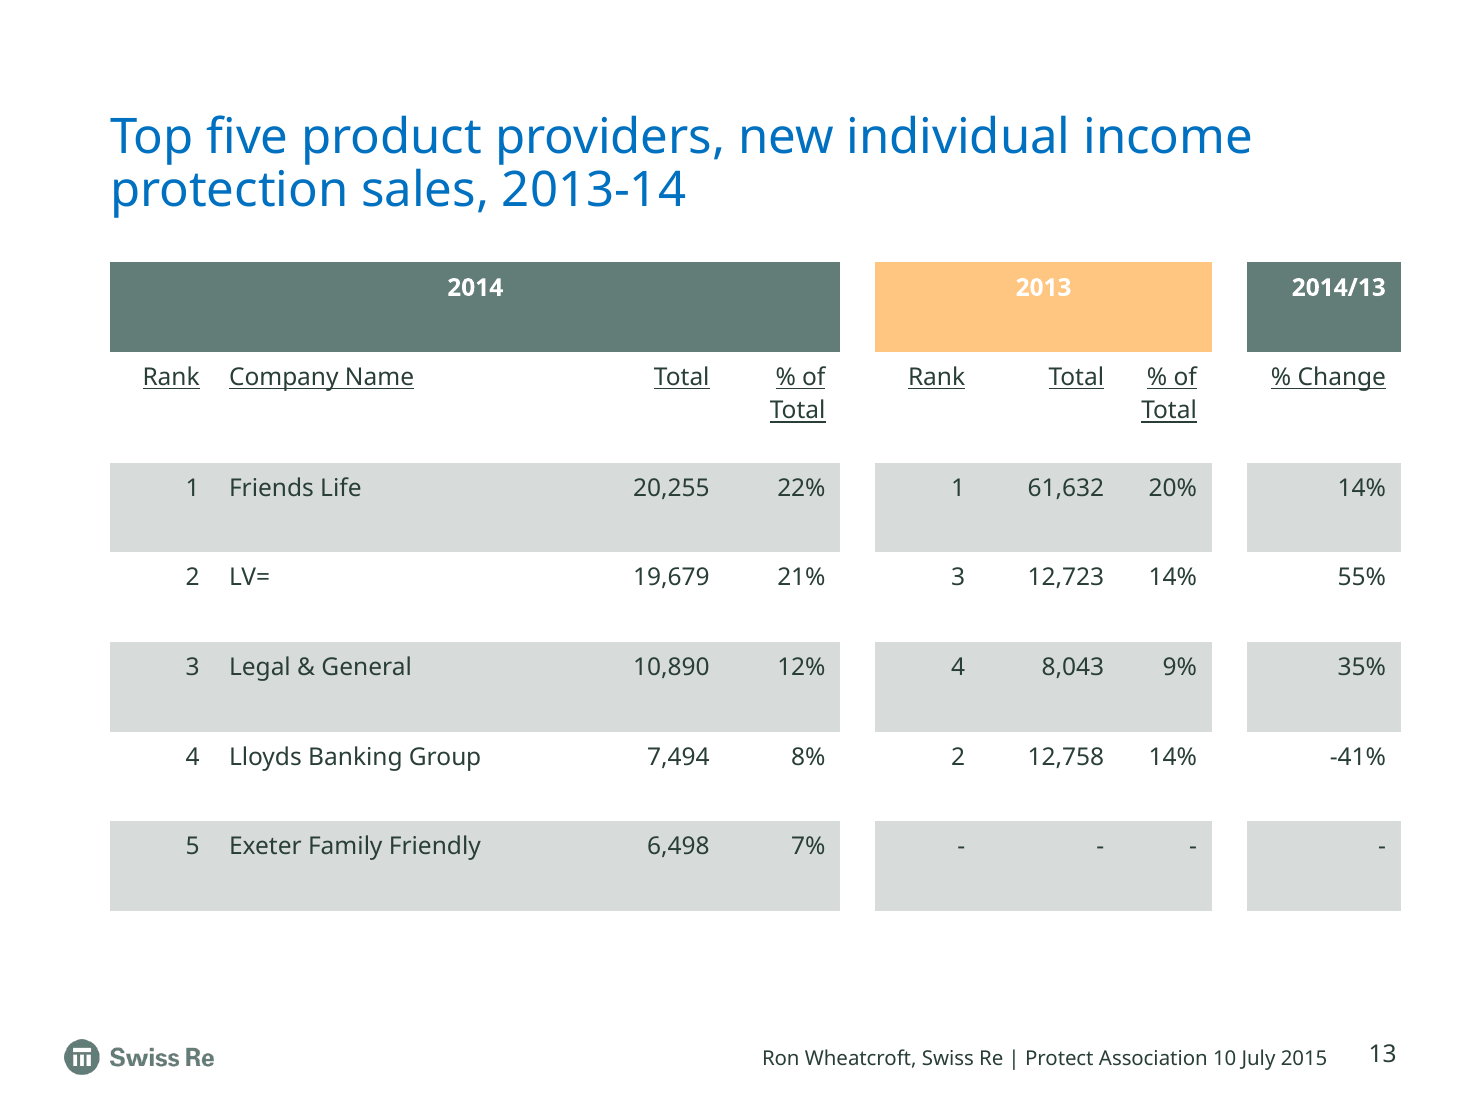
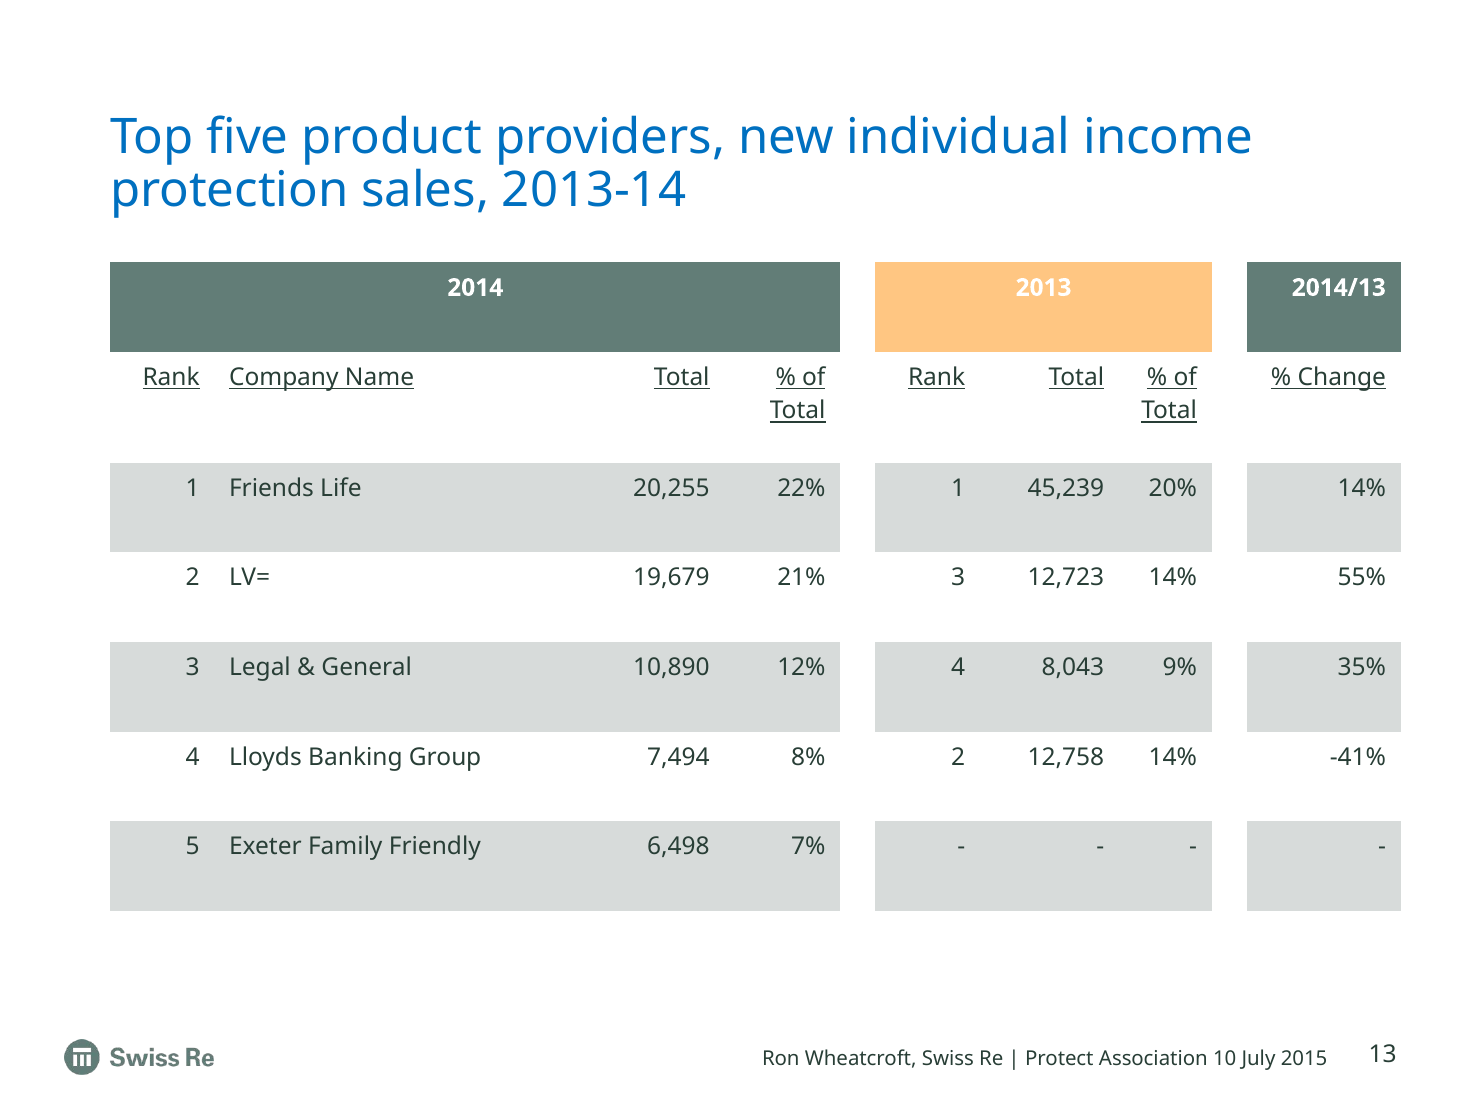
61,632: 61,632 -> 45,239 (1066, 488)
